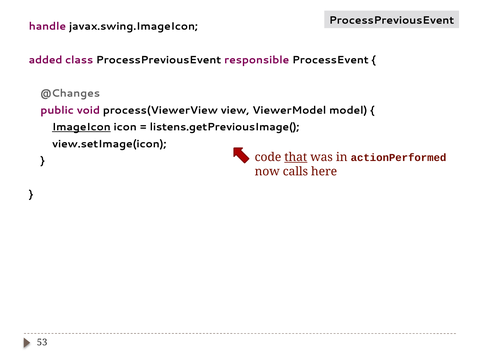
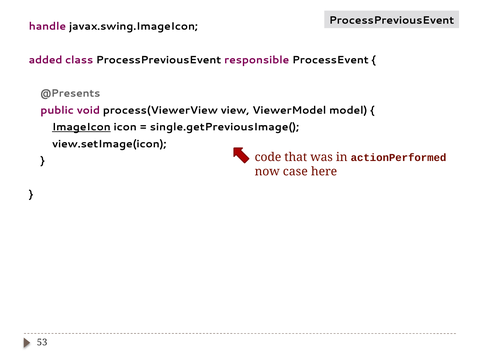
@Changes: @Changes -> @Presents (70, 93)
listens.getPreviousImage(: listens.getPreviousImage( -> single.getPreviousImage( (224, 127)
that underline: present -> none (296, 157)
calls: calls -> case (295, 172)
